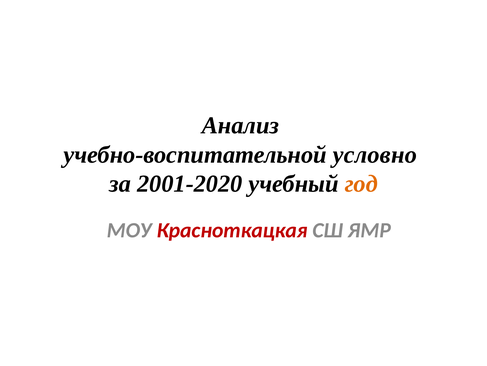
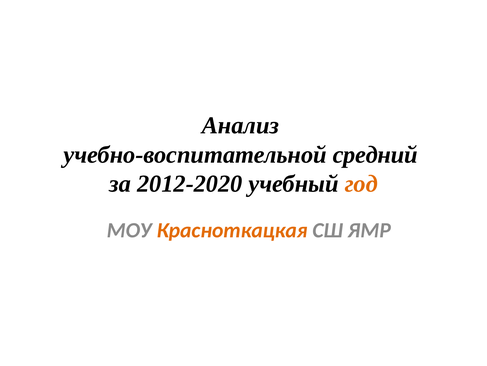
условно: условно -> средний (375, 154)
2001-2020: 2001-2020 -> 2012-2020 (190, 184)
Красноткацкая colour: red -> orange (232, 230)
